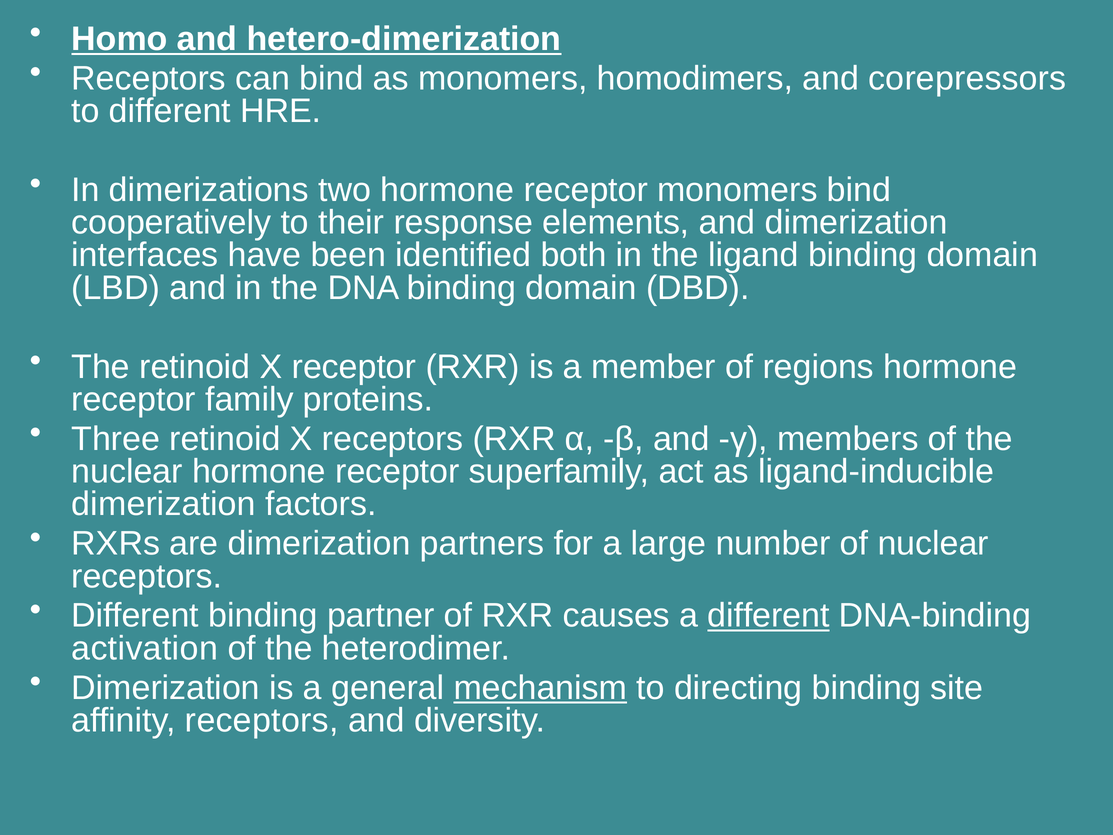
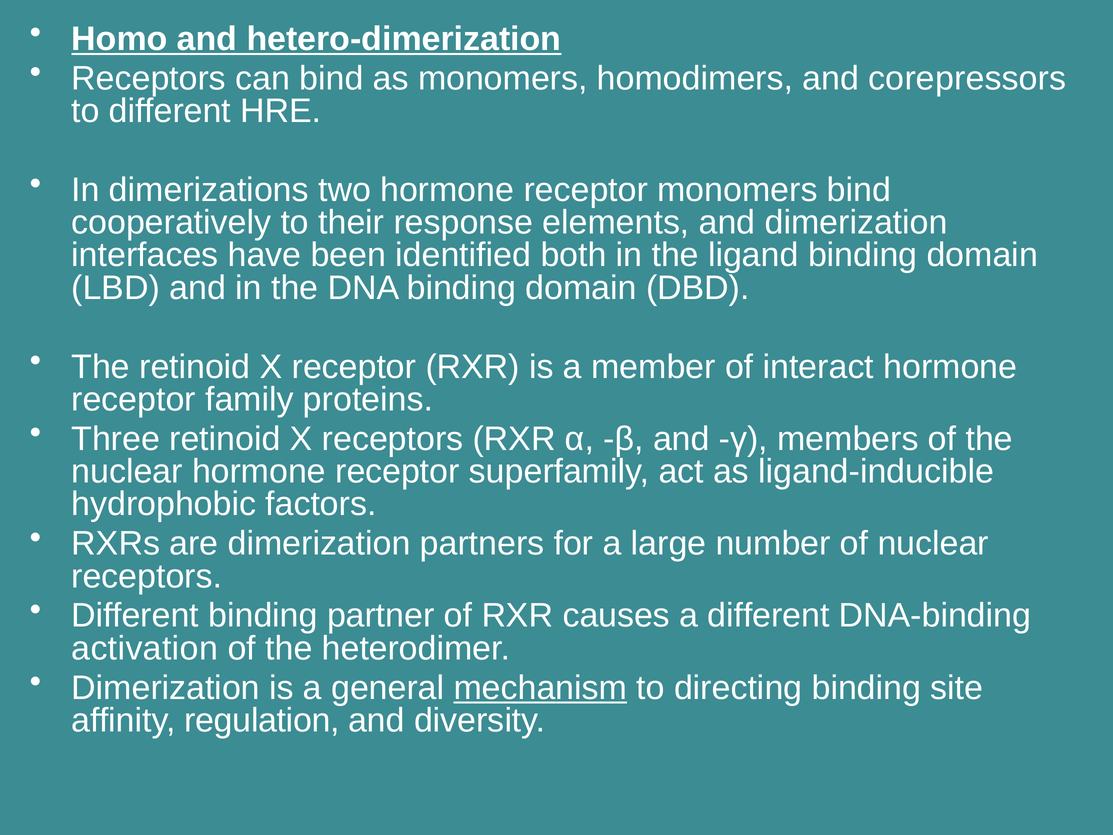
regions: regions -> interact (818, 367)
dimerization: dimerization -> hydrophobic (164, 504)
different underline: present -> none (768, 616)
affinity receptors: receptors -> regulation (262, 720)
